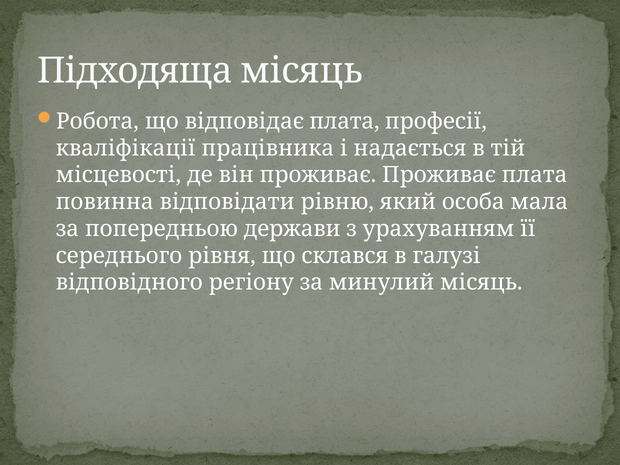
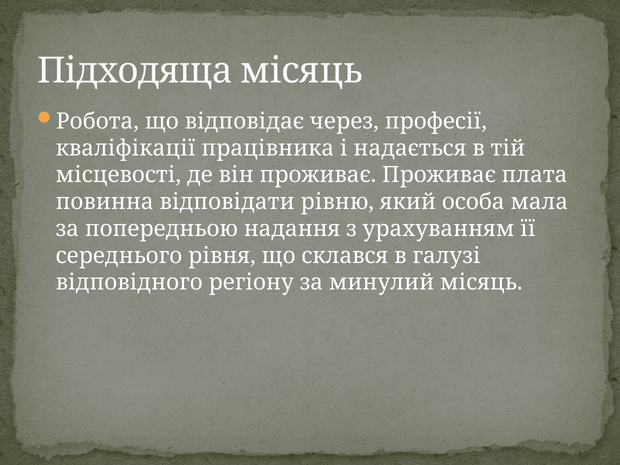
відповідає плата: плата -> через (344, 121)
держави: держави -> надання (292, 229)
